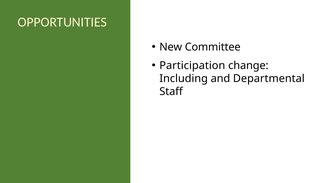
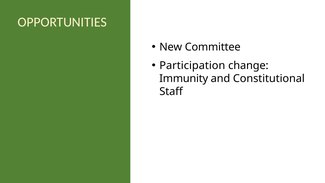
Including: Including -> Immunity (184, 78)
Departmental: Departmental -> Constitutional (269, 78)
